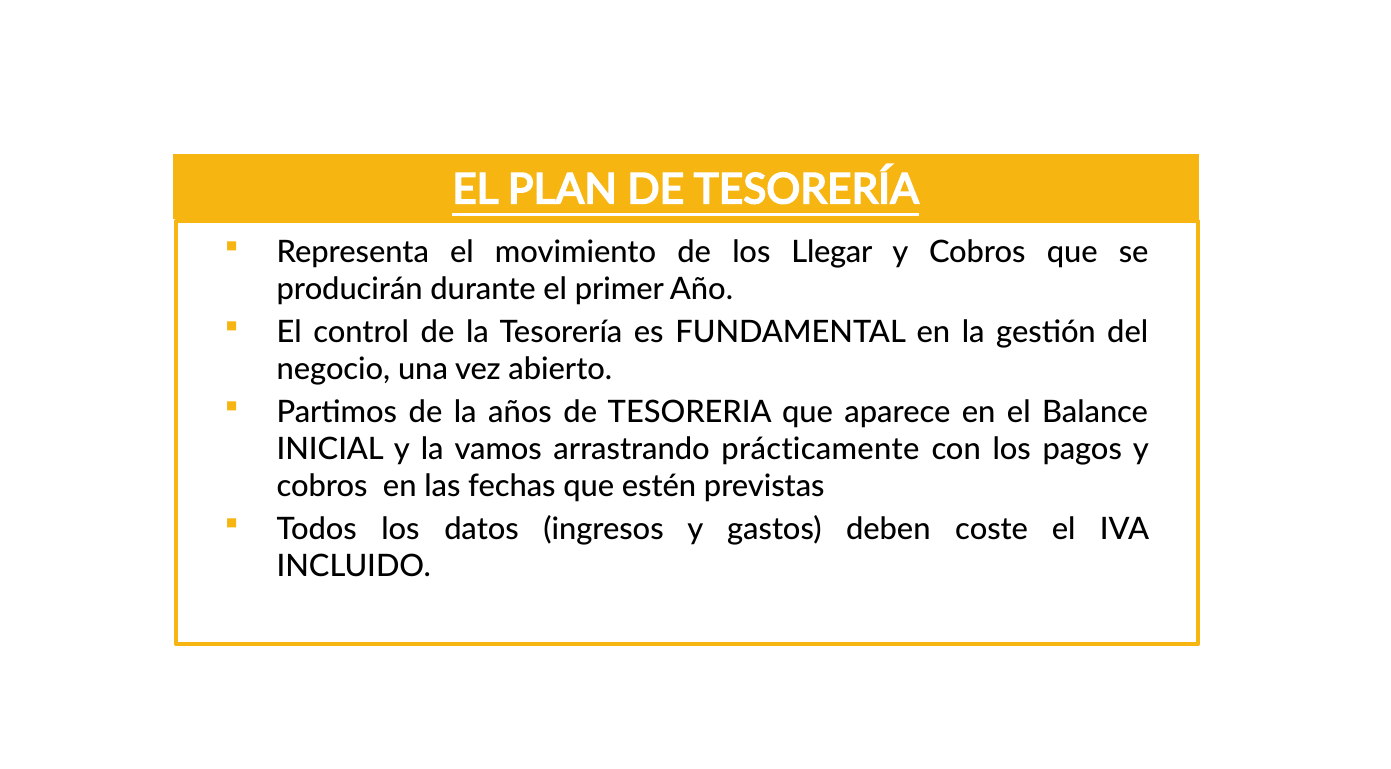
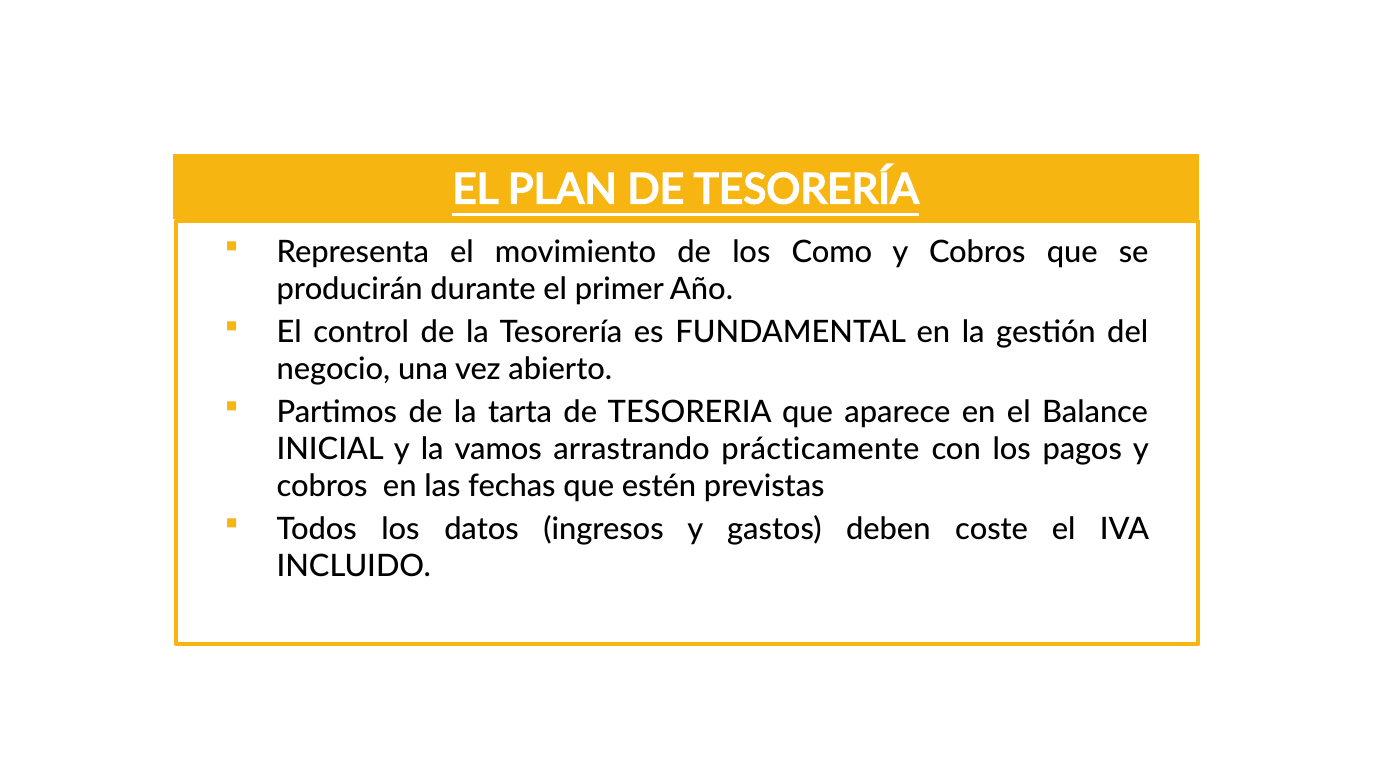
Llegar: Llegar -> Como (832, 252)
años: años -> tarta (520, 413)
